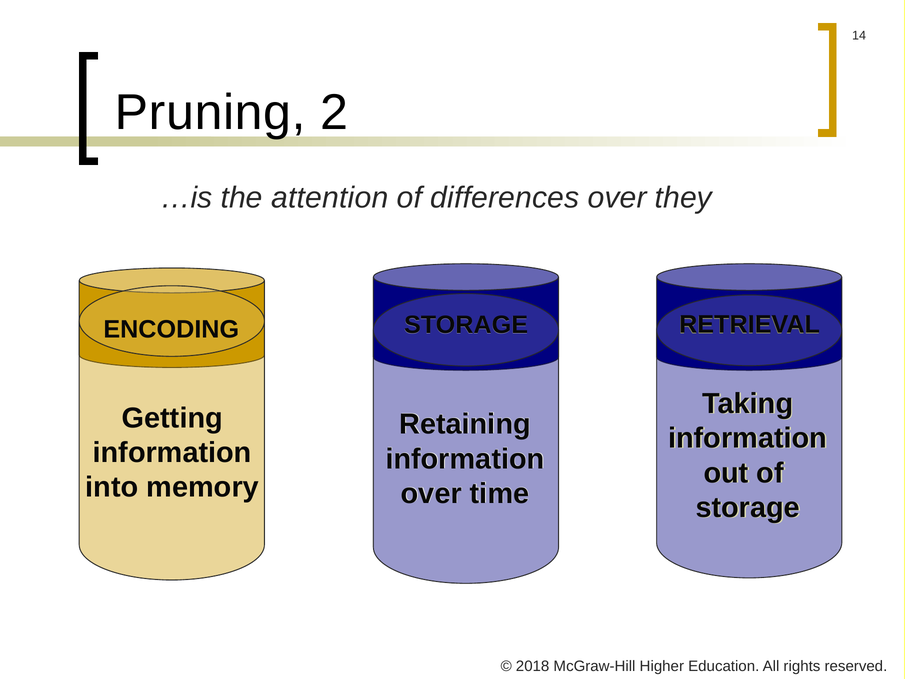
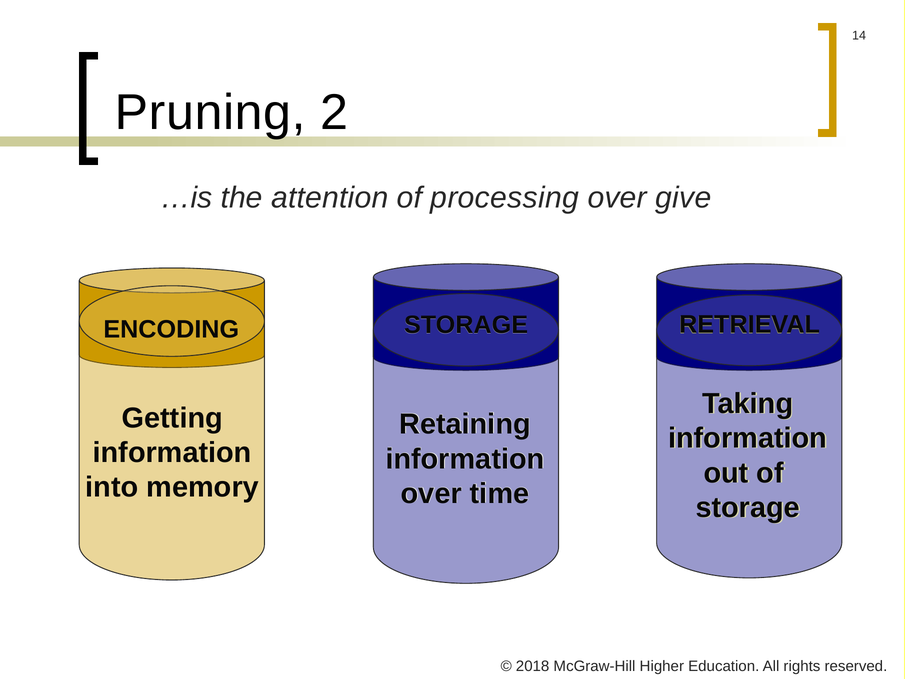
differences: differences -> processing (505, 198)
they: they -> give (683, 198)
